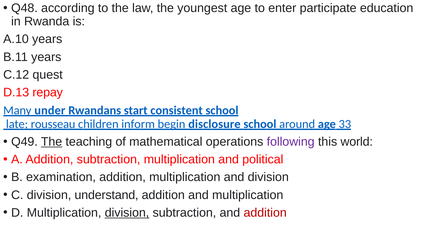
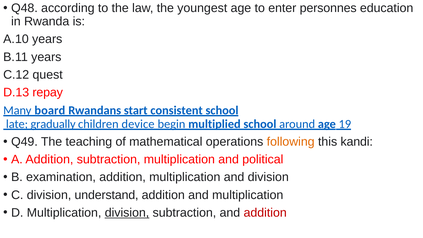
participate: participate -> personnes (328, 8)
under: under -> board (50, 110)
rousseau: rousseau -> gradually (53, 124)
inform: inform -> device (138, 124)
disclosure: disclosure -> multiplied (214, 124)
33: 33 -> 19 (345, 124)
The underline: present -> none (52, 142)
following colour: purple -> orange (291, 142)
world: world -> kandi (357, 142)
